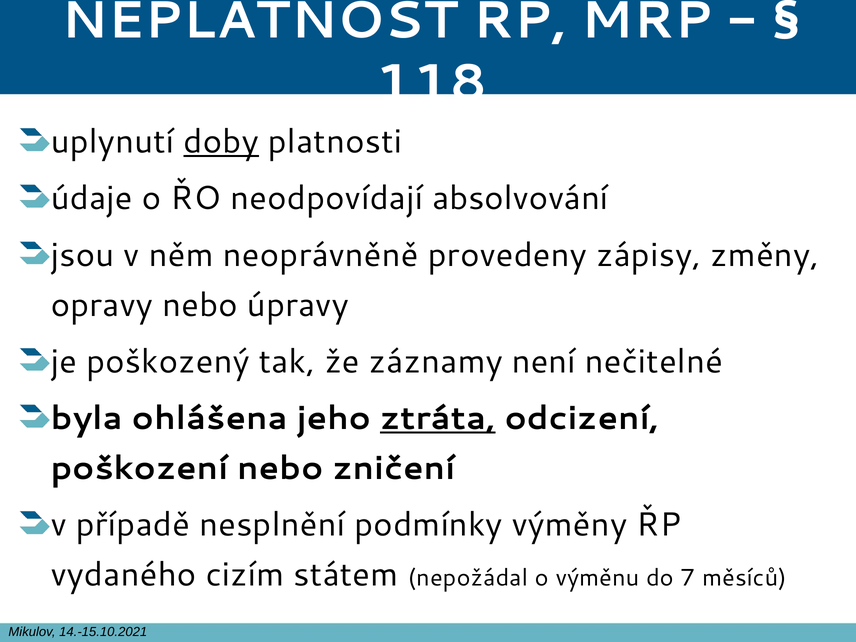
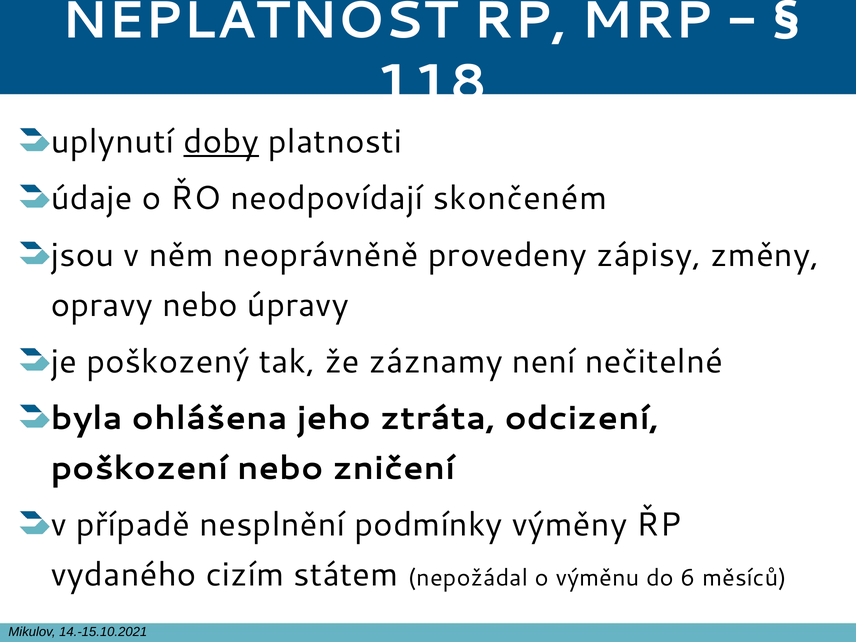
absolvování: absolvování -> skončeném (520, 198)
ztráta underline: present -> none (438, 418)
7: 7 -> 6 (688, 578)
